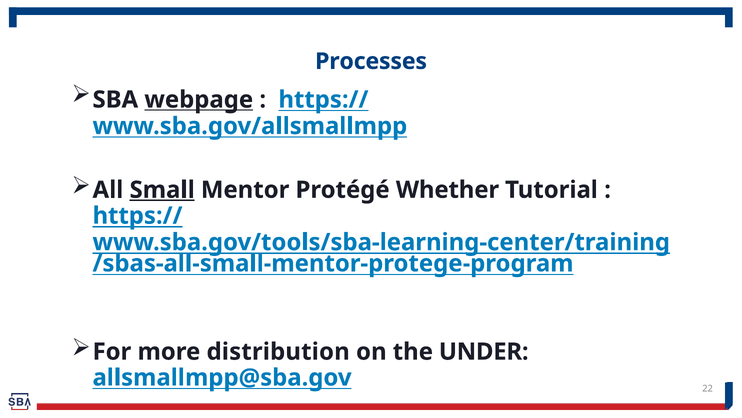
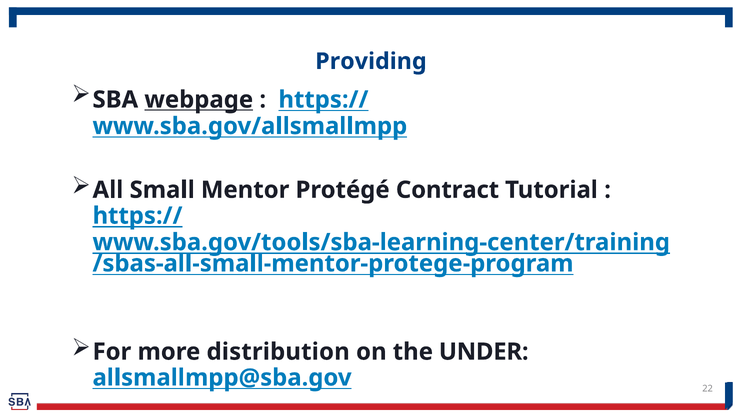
Processes: Processes -> Providing (371, 61)
Small underline: present -> none (162, 190)
Whether: Whether -> Contract (448, 190)
